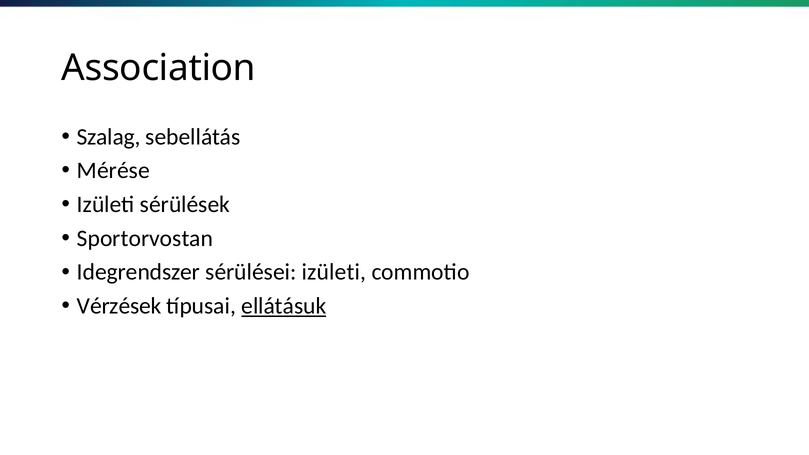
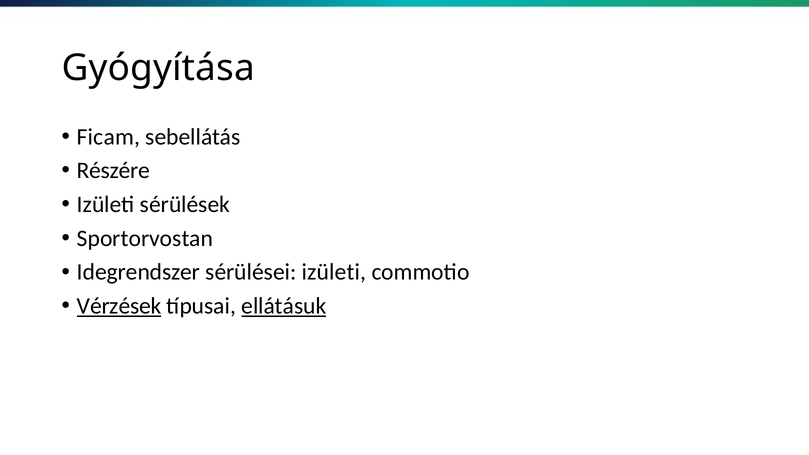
Association: Association -> Gyógyítása (158, 68)
Szalag: Szalag -> Ficam (108, 137)
Mérése: Mérése -> Részére (113, 171)
Vérzések underline: none -> present (119, 306)
